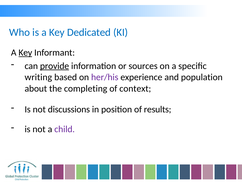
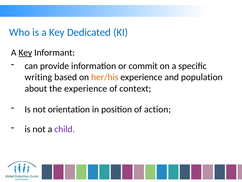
provide underline: present -> none (55, 66)
sources: sources -> commit (143, 66)
her/his colour: purple -> orange (105, 77)
the completing: completing -> experience (86, 88)
discussions: discussions -> orientation (69, 109)
results: results -> action (157, 109)
